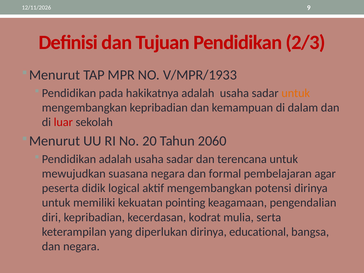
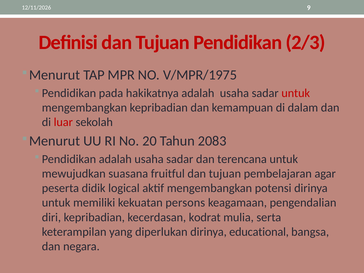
V/MPR/1933: V/MPR/1933 -> V/MPR/1975 (200, 75)
untuk colour: orange -> red (296, 93)
2060: 2060 -> 2083 (212, 141)
suasana negara: negara -> fruitful (168, 174)
formal: formal -> tujuan (225, 174)
pointing: pointing -> persons (185, 203)
